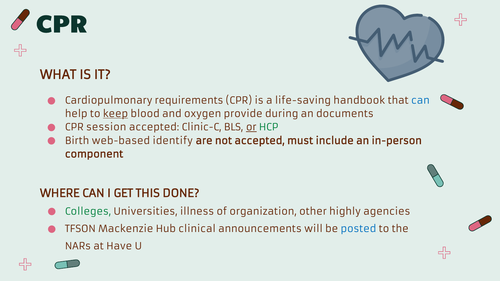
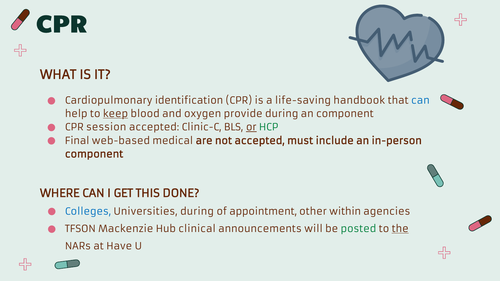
requirements: requirements -> identification (189, 101)
an documents: documents -> component (345, 114)
Birth: Birth -> Final (77, 141)
identify: identify -> medical (173, 141)
Colleges colour: green -> blue (88, 212)
Universities illness: illness -> during (197, 212)
organization: organization -> appointment (263, 212)
highly: highly -> within (345, 212)
posted colour: blue -> green (358, 229)
the underline: none -> present (400, 229)
